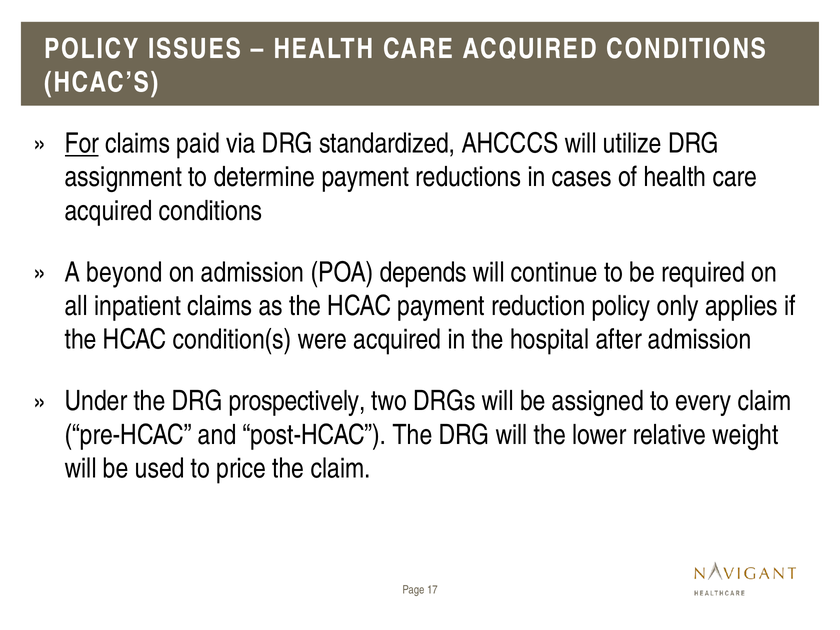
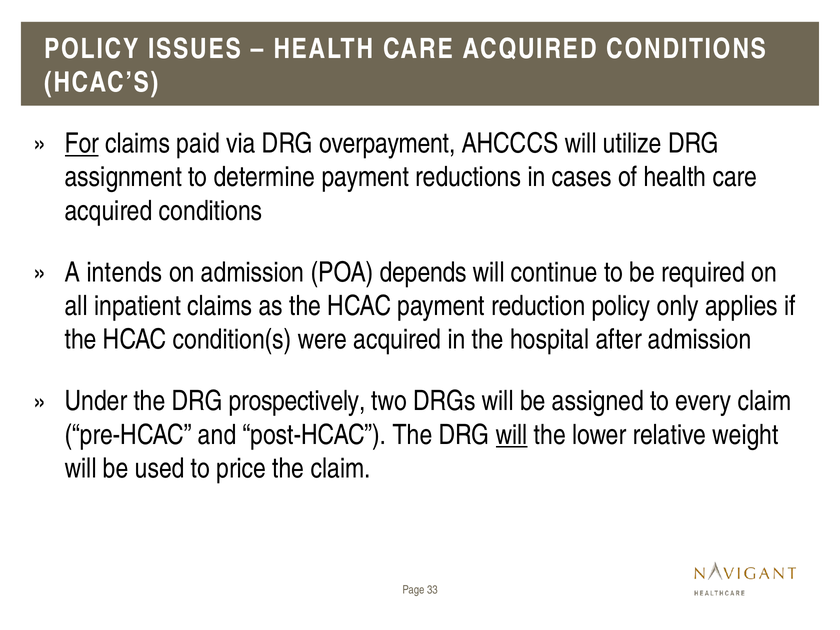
standardized: standardized -> overpayment (387, 144)
beyond: beyond -> intends (124, 272)
will underline: none -> present (512, 435)
17: 17 -> 33 (432, 590)
